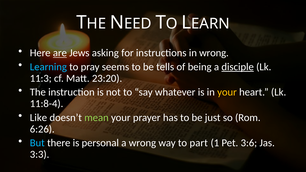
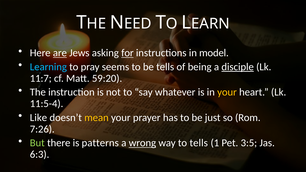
for underline: none -> present (127, 53)
in wrong: wrong -> model (214, 53)
11:3: 11:3 -> 11:7 (41, 78)
23:20: 23:20 -> 59:20 (107, 78)
11:8-4: 11:8-4 -> 11:5-4 (47, 104)
mean colour: light green -> yellow (96, 118)
6:26: 6:26 -> 7:26 (42, 129)
But colour: light blue -> light green (37, 143)
personal: personal -> patterns (100, 143)
wrong underline: none -> present (142, 143)
to part: part -> tells (199, 143)
3:6: 3:6 -> 3:5 (249, 143)
3:3: 3:3 -> 6:3 (40, 155)
